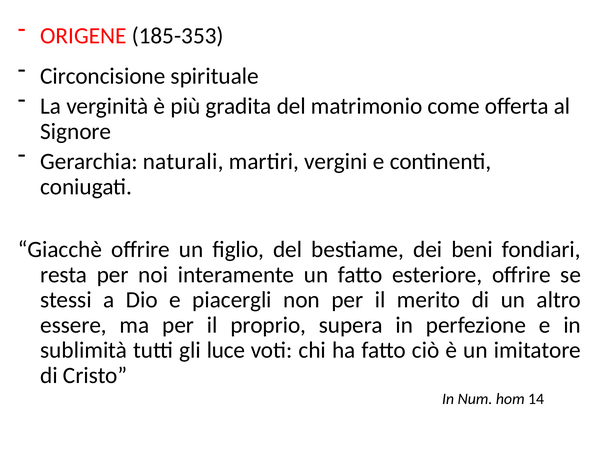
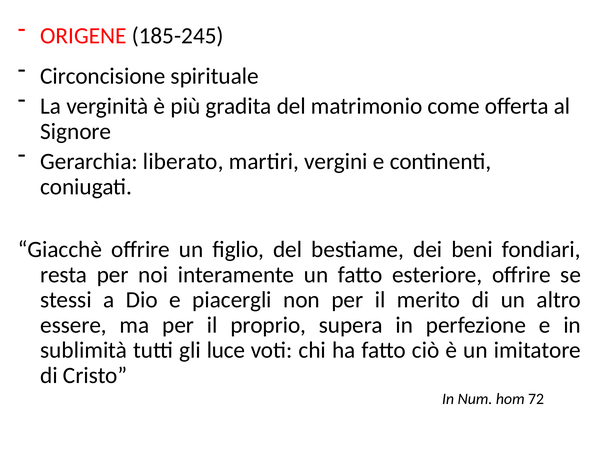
185-353: 185-353 -> 185-245 (178, 36)
naturali: naturali -> liberato (183, 161)
14: 14 -> 72 (536, 398)
